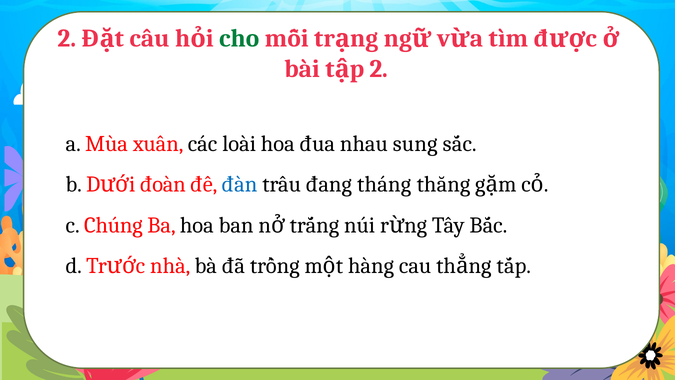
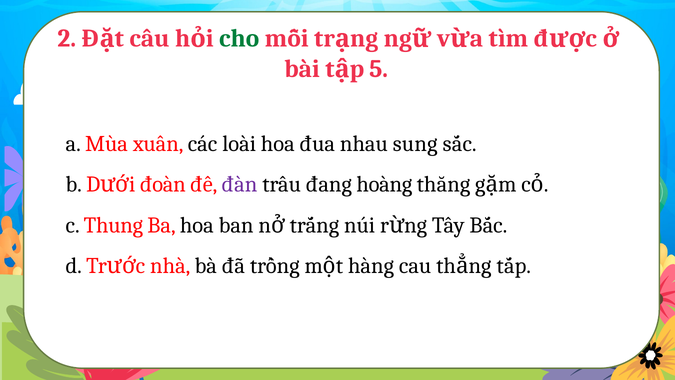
2: 2 -> 5 (379, 69)
đàn colour: blue -> purple (240, 184)
tháng: tháng -> hoàng (384, 184)
Chúng: Chúng -> Thung (113, 225)
